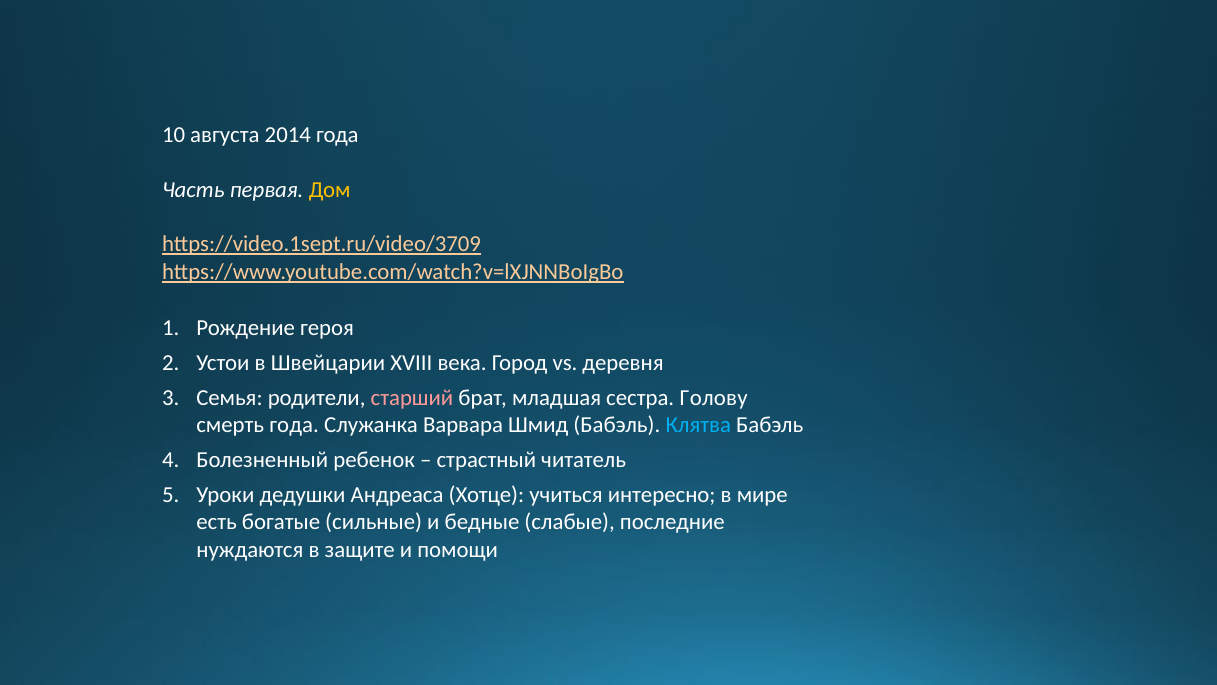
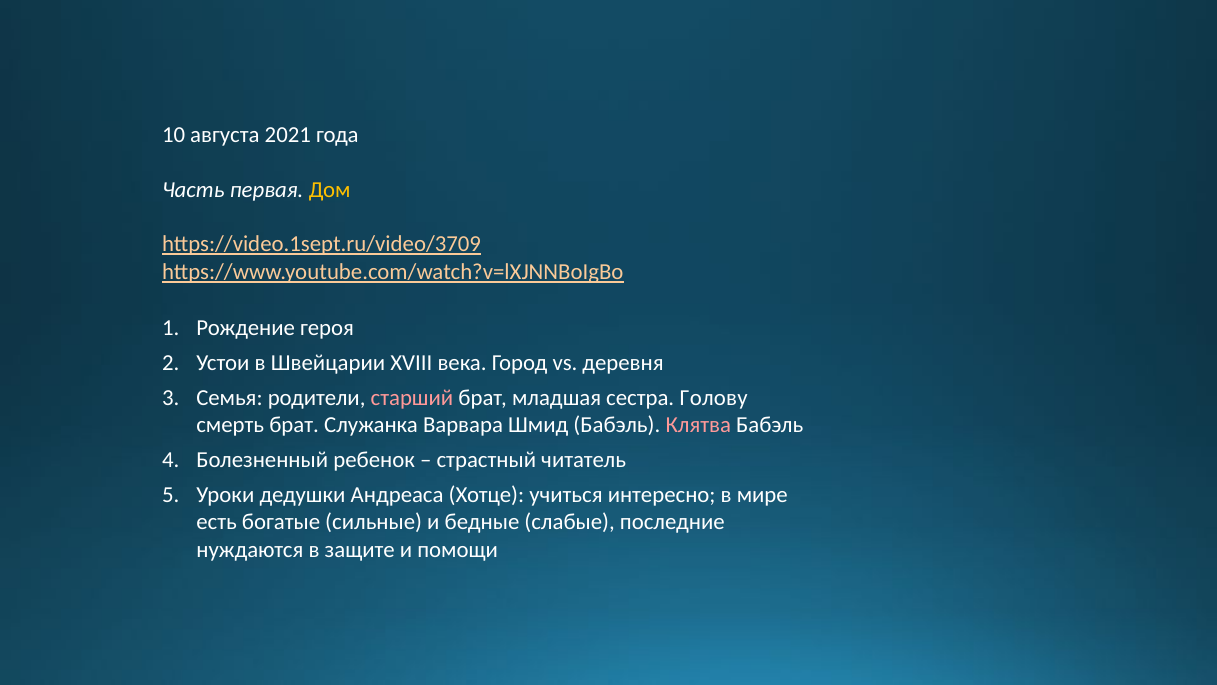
2014: 2014 -> 2021 (288, 135)
смерть года: года -> брат (294, 425)
Клятва colour: light blue -> pink (698, 425)
